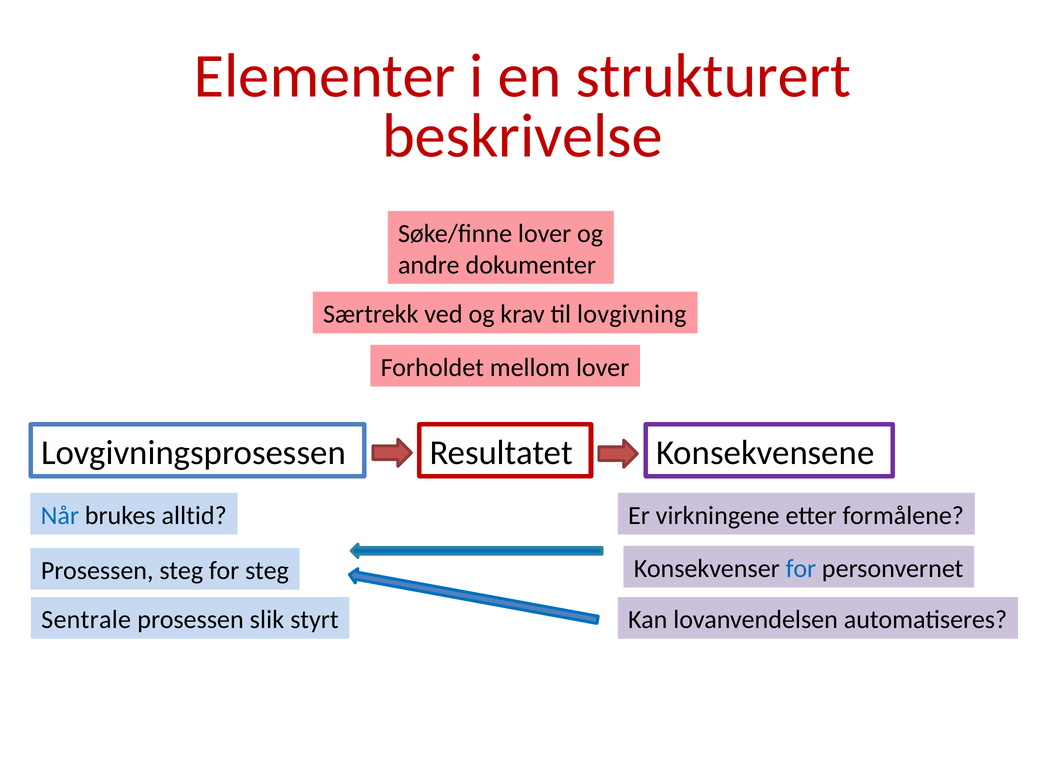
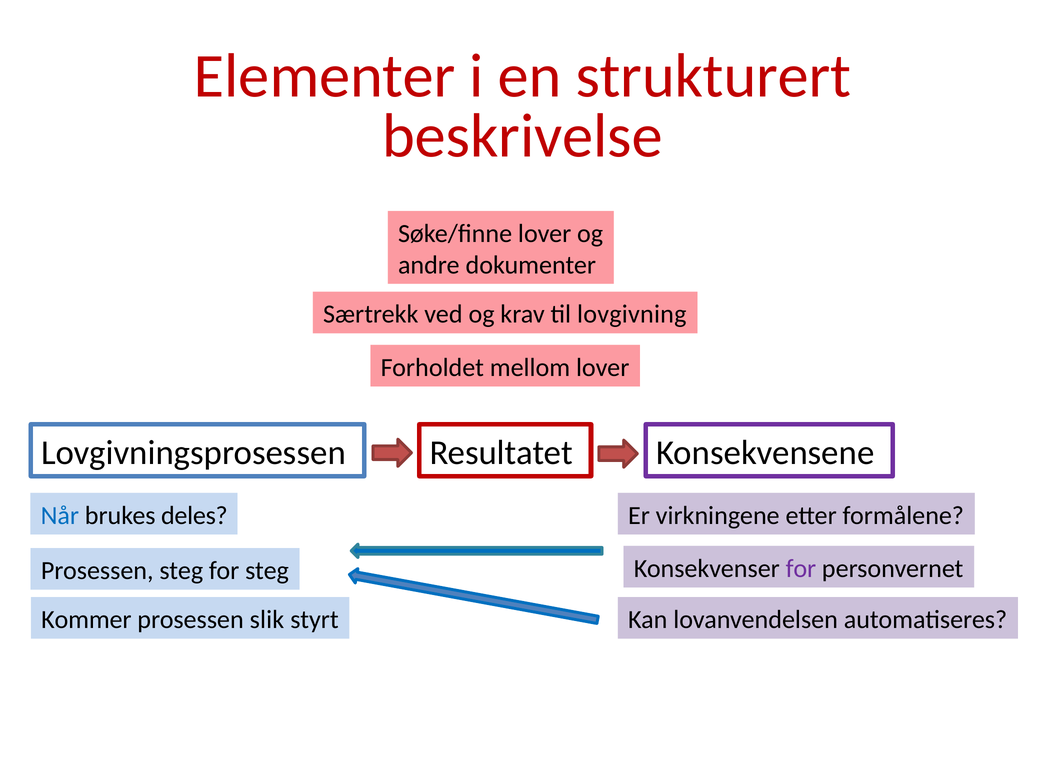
alltid: alltid -> deles (194, 515)
for colour: blue -> purple (801, 568)
Sentrale: Sentrale -> Kommer (86, 620)
